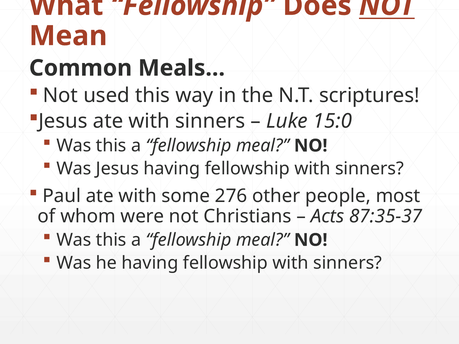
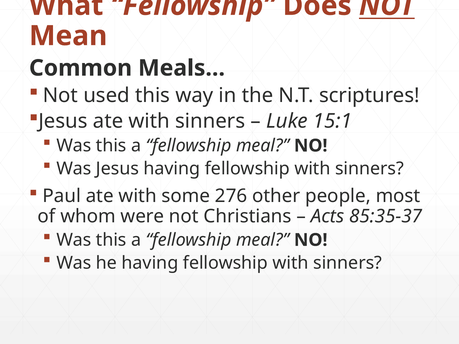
15:0: 15:0 -> 15:1 (332, 121)
87:35-37: 87:35-37 -> 85:35-37 (386, 217)
